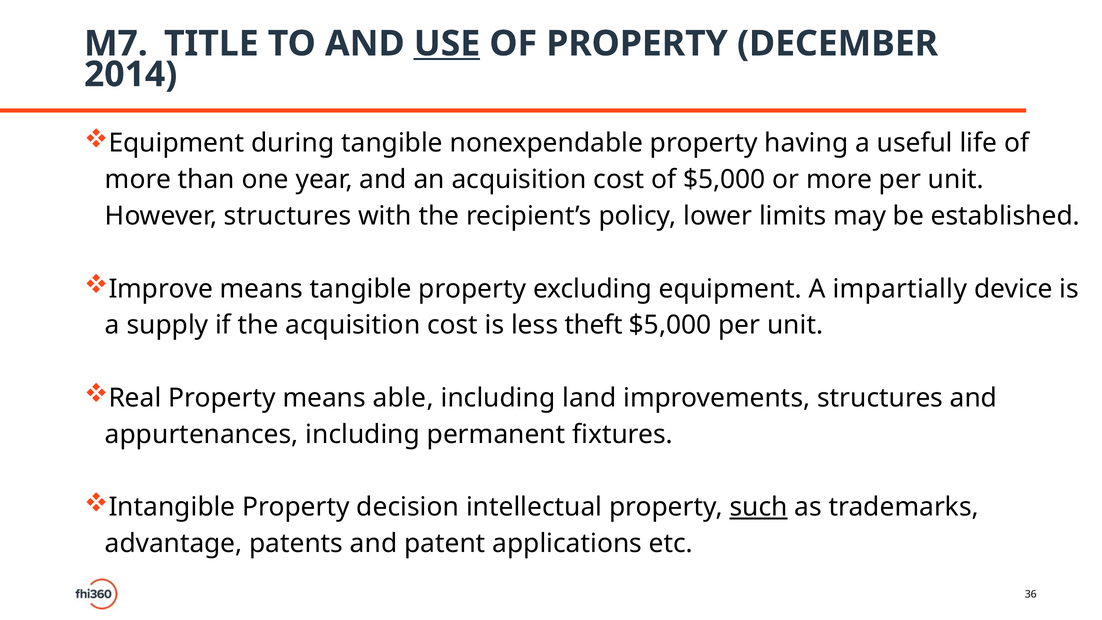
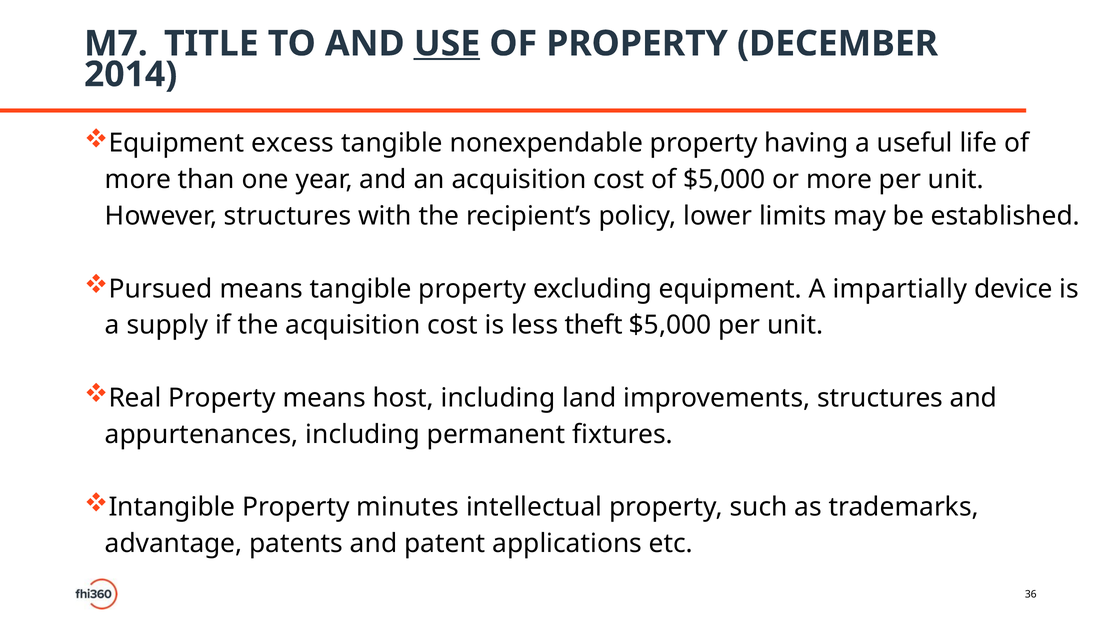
during: during -> excess (293, 143)
Improve: Improve -> Pursued (161, 289)
able: able -> host (403, 398)
decision: decision -> minutes (408, 507)
such underline: present -> none (759, 507)
